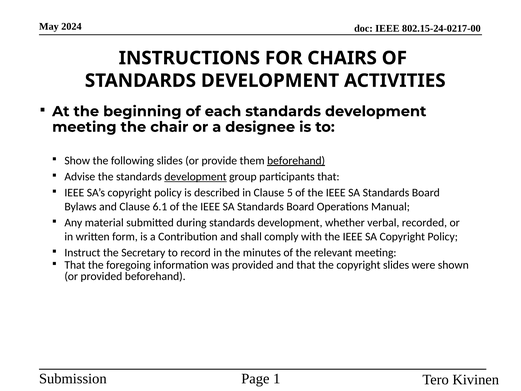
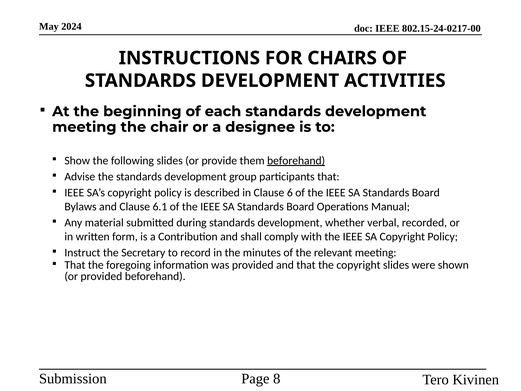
development underline: present -> none (195, 176)
5: 5 -> 6 (290, 193)
1: 1 -> 8 (277, 379)
